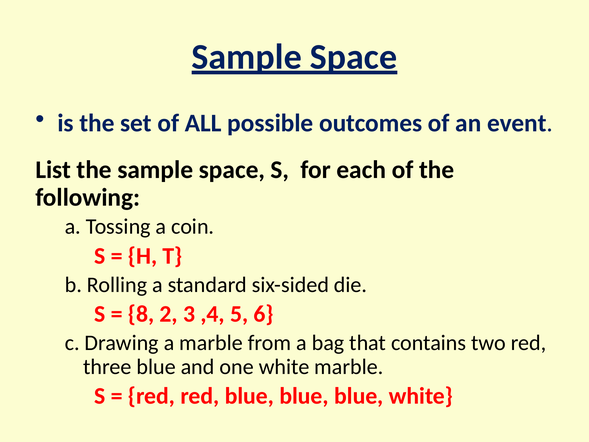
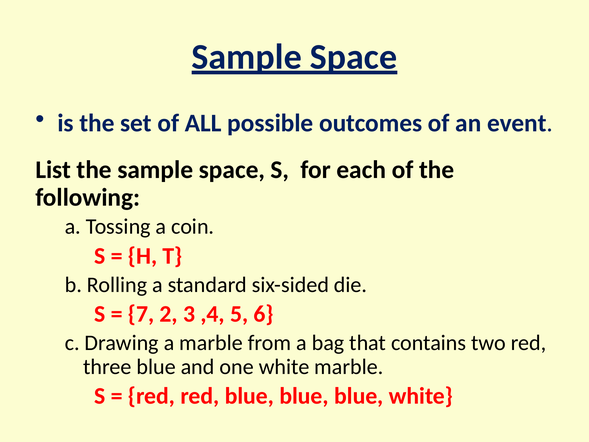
8: 8 -> 7 (141, 314)
